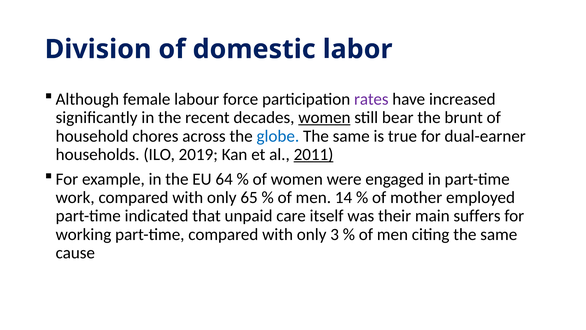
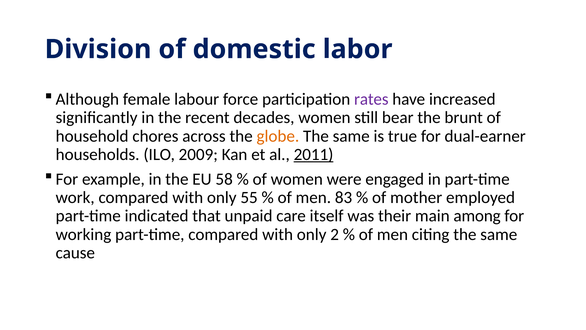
women underline: present -> none (324, 117)
globe colour: blue -> orange (278, 136)
2019: 2019 -> 2009 (198, 154)
64: 64 -> 58 (224, 179)
65: 65 -> 55 (249, 197)
14: 14 -> 83 (344, 197)
suffers: suffers -> among (477, 216)
3: 3 -> 2 (335, 234)
